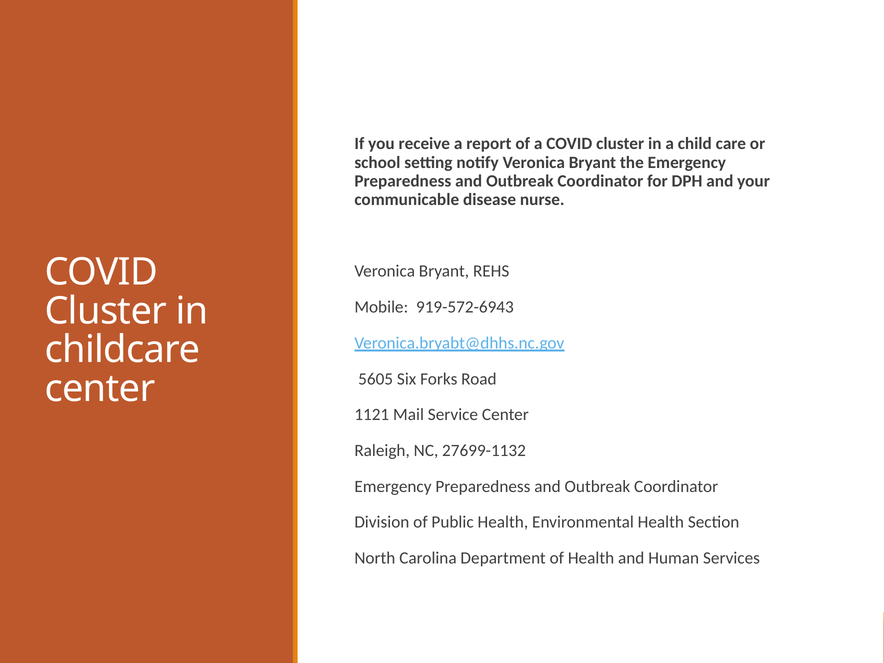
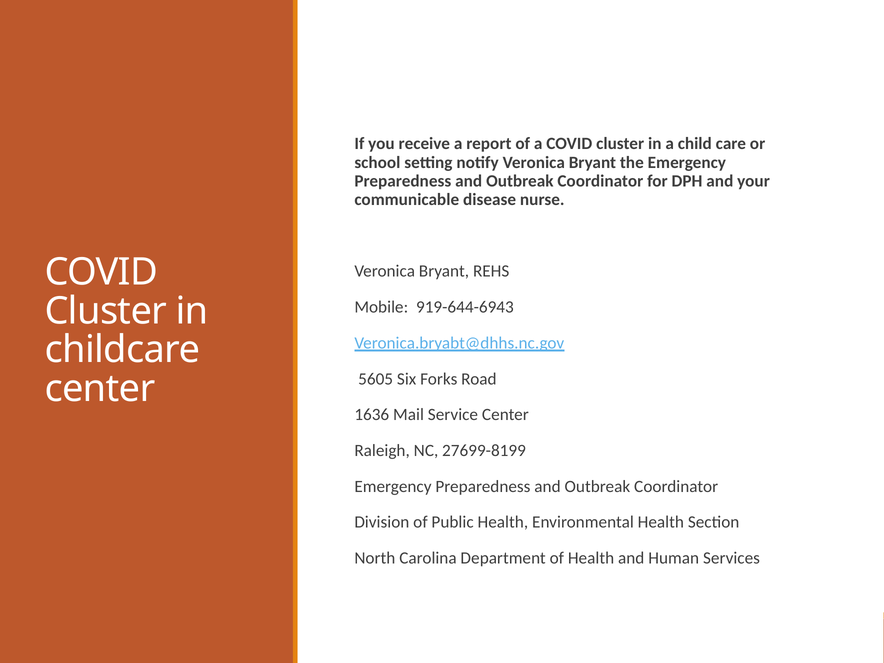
919-572-6943: 919-572-6943 -> 919-644-6943 (465, 307)
1121: 1121 -> 1636 (372, 415)
27699-1132: 27699-1132 -> 27699-8199 (484, 451)
